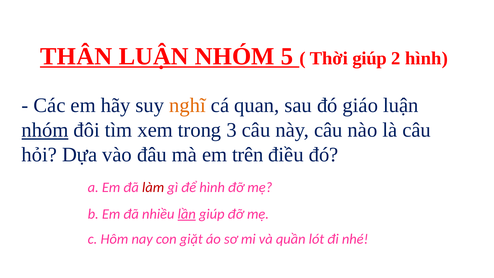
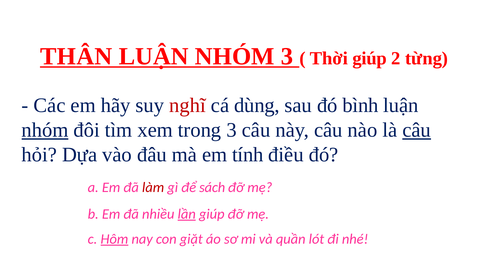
NHÓM 5: 5 -> 3 (287, 56)
2 hình: hình -> từng (427, 58)
nghĩ colour: orange -> red (188, 105)
quan: quan -> dùng (257, 105)
giáo: giáo -> bình (360, 105)
câu underline: none -> present (417, 130)
trên: trên -> tính (248, 155)
để hình: hình -> sách (212, 187)
Hôm underline: none -> present (114, 239)
